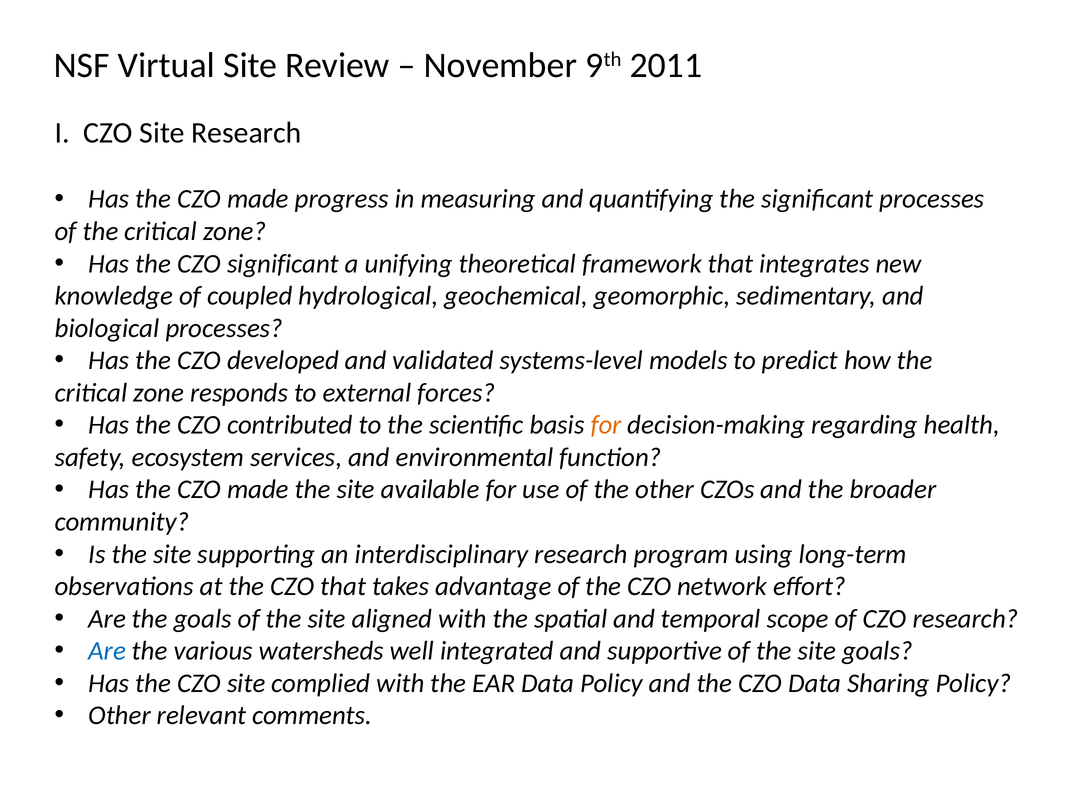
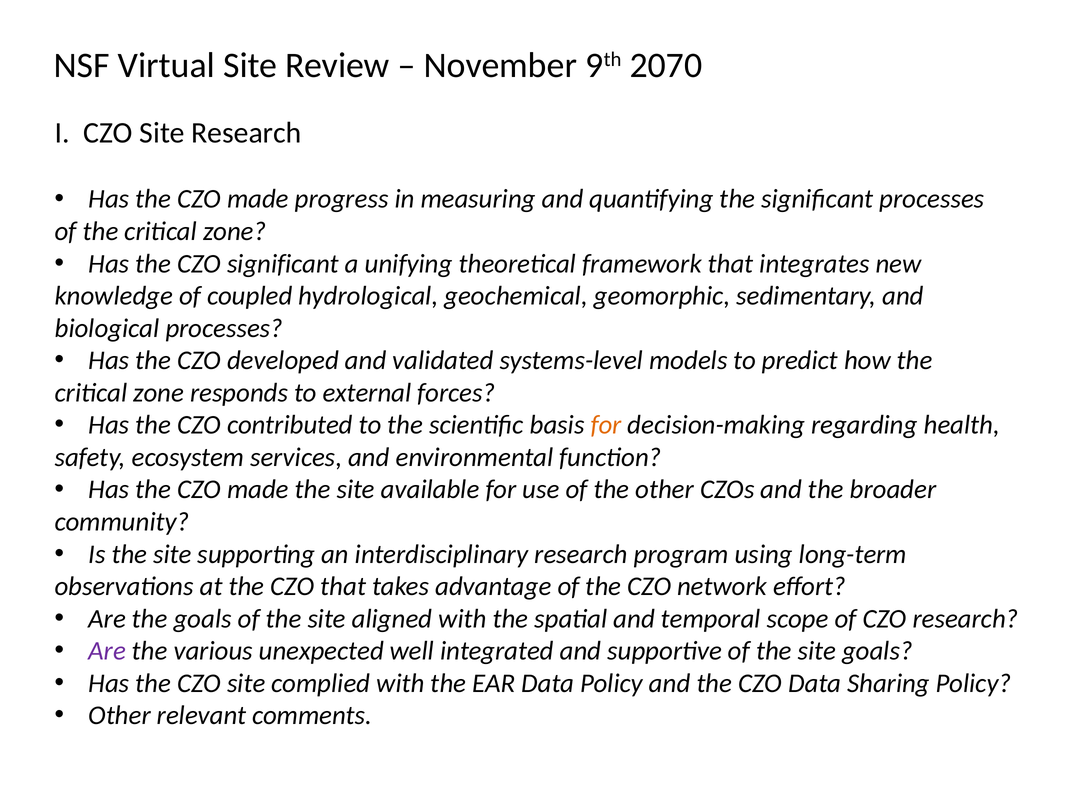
2011: 2011 -> 2070 (666, 65)
Are colour: blue -> purple (107, 651)
watersheds: watersheds -> unexpected (321, 651)
